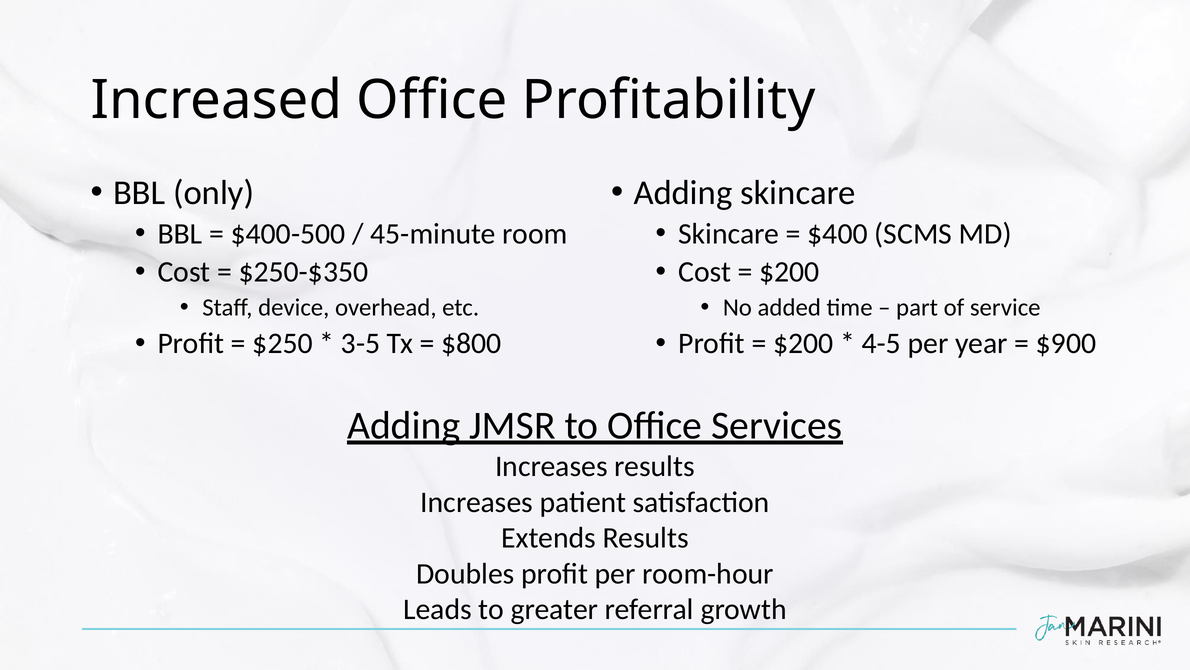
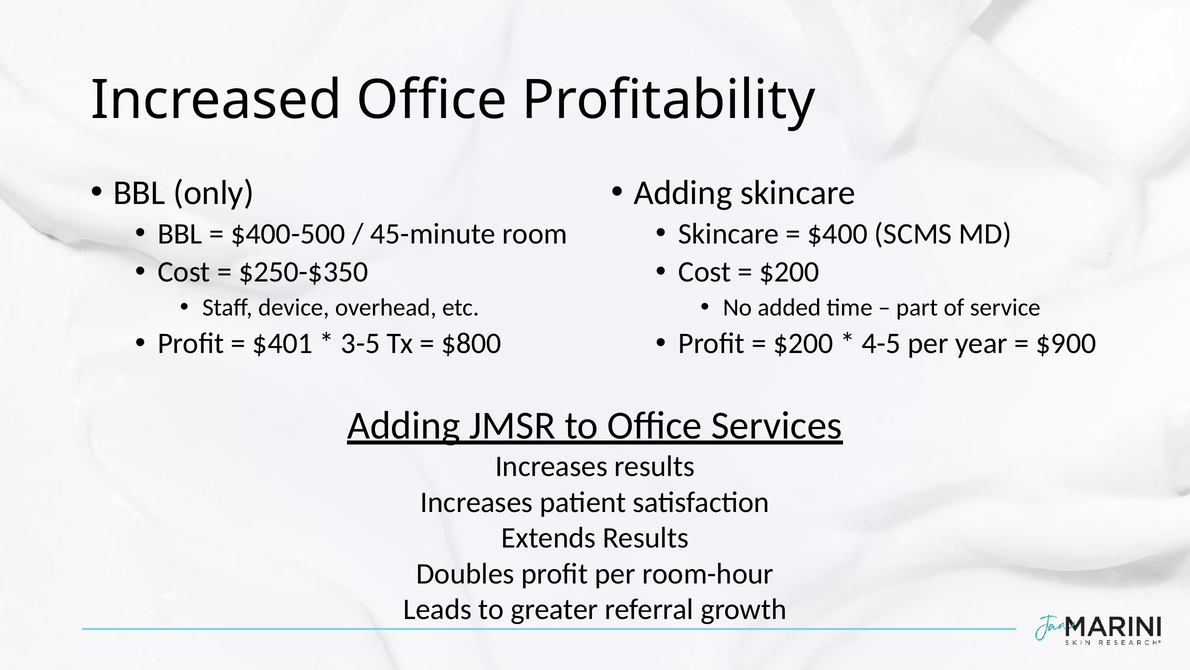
$250: $250 -> $401 (283, 343)
